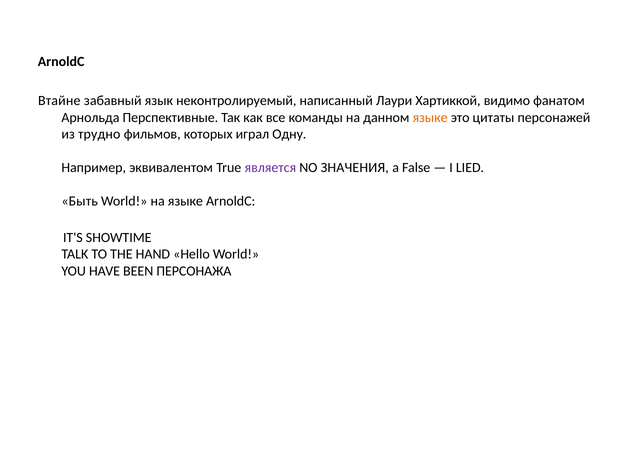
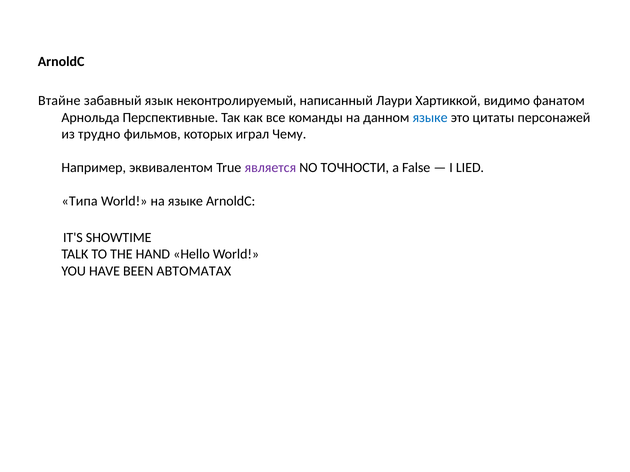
языке colour: orange -> blue (430, 118)
Одну: Одну -> Чему (289, 134)
ЗНАЧЕНИЯ: ЗНАЧЕНИЯ -> ТОЧНОСТИ (355, 168)
Быть: Быть -> Типа (80, 201)
ПЕРСОНАЖА: ПЕРСОНАЖА -> АВТОМАТАХ (194, 271)
